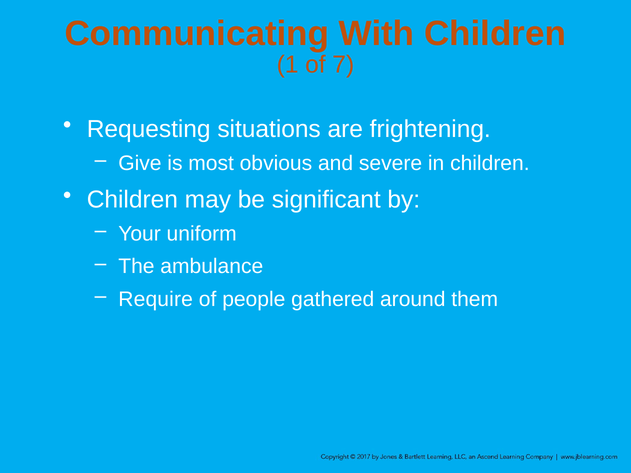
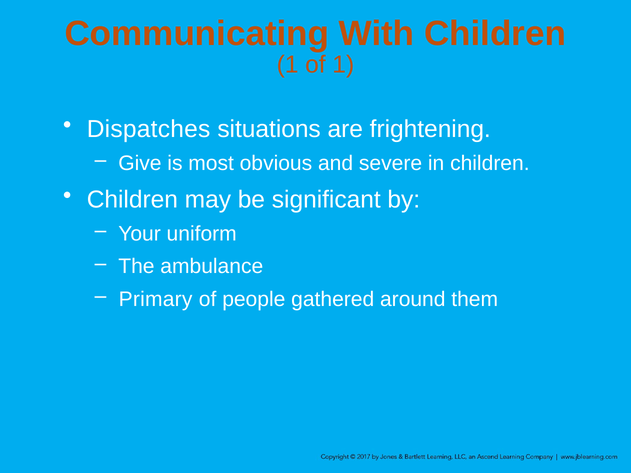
of 7: 7 -> 1 (343, 65)
Requesting: Requesting -> Dispatches (149, 129)
Require: Require -> Primary (156, 299)
